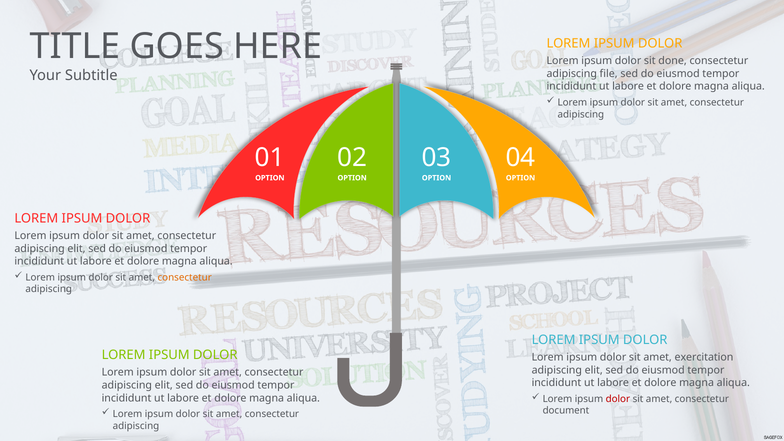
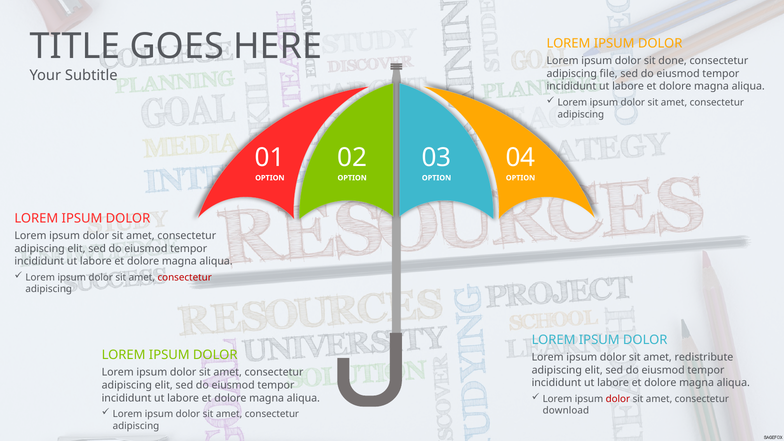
consectetur colour: orange -> red (185, 278)
exercitation: exercitation -> redistribute (704, 357)
document: document -> download (566, 411)
